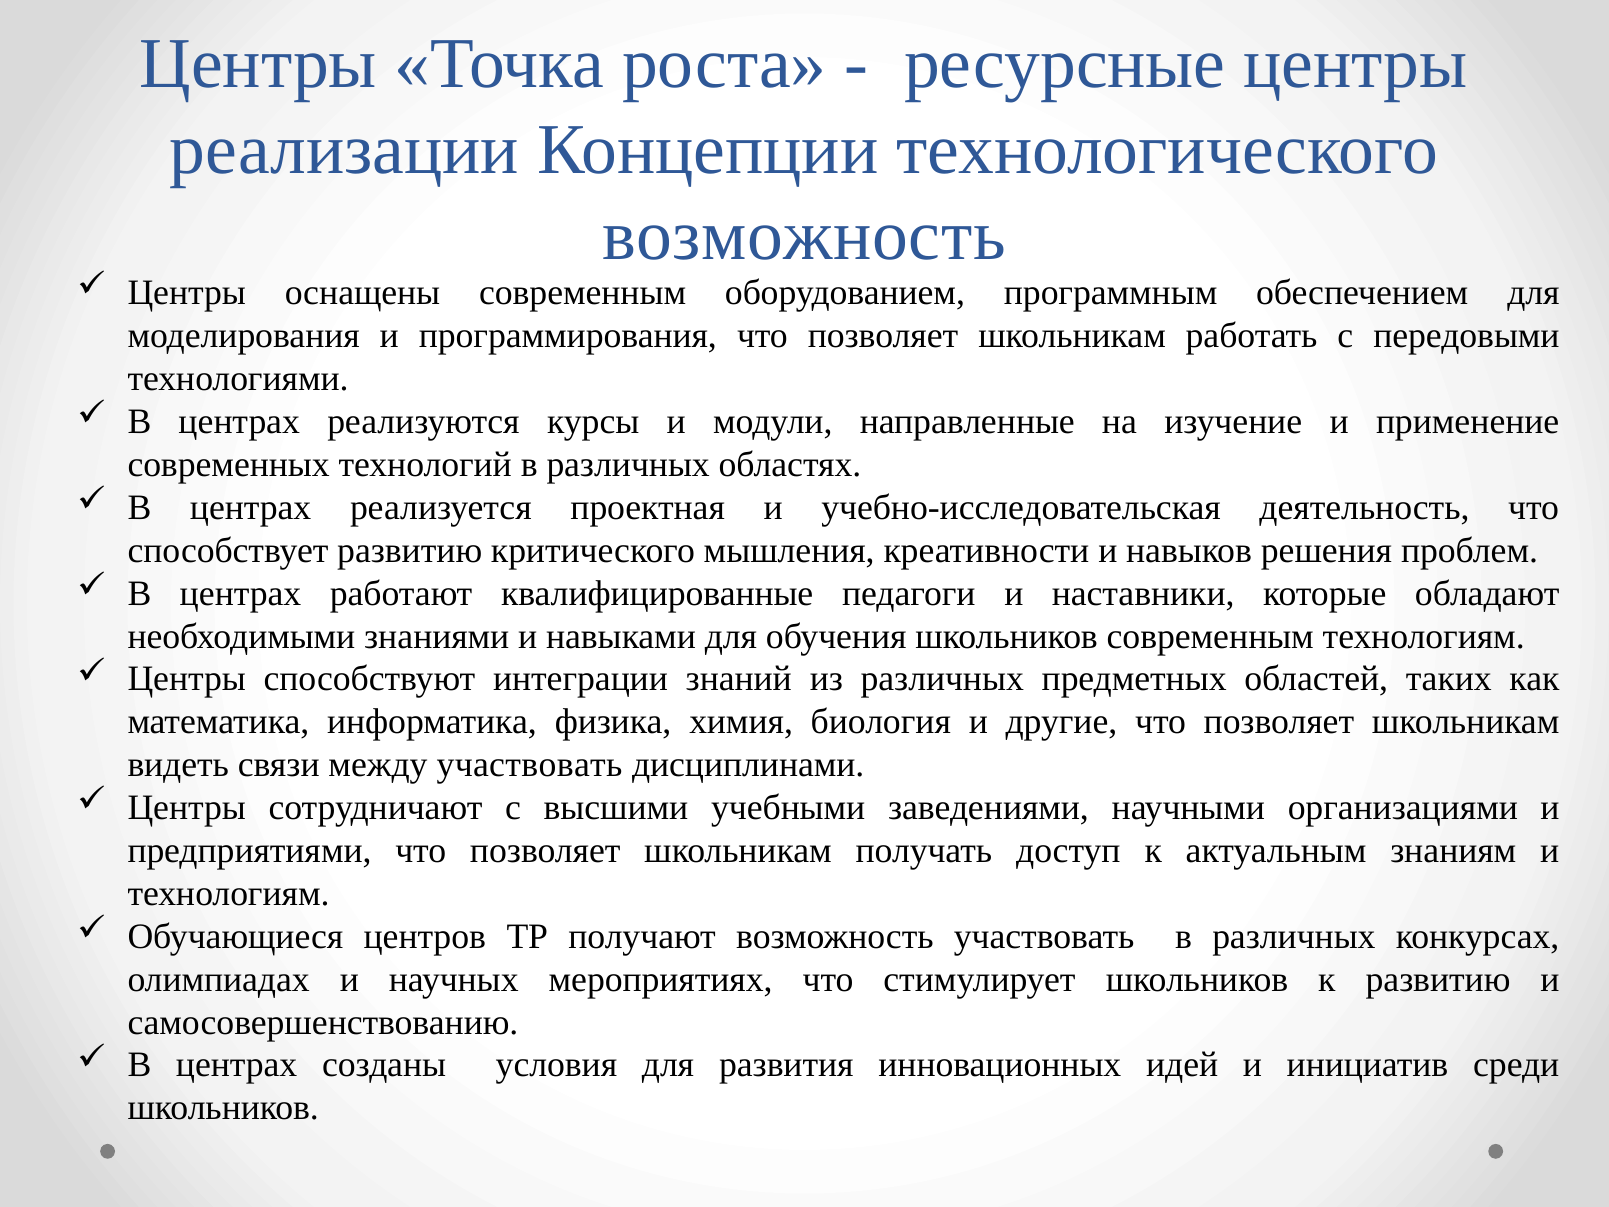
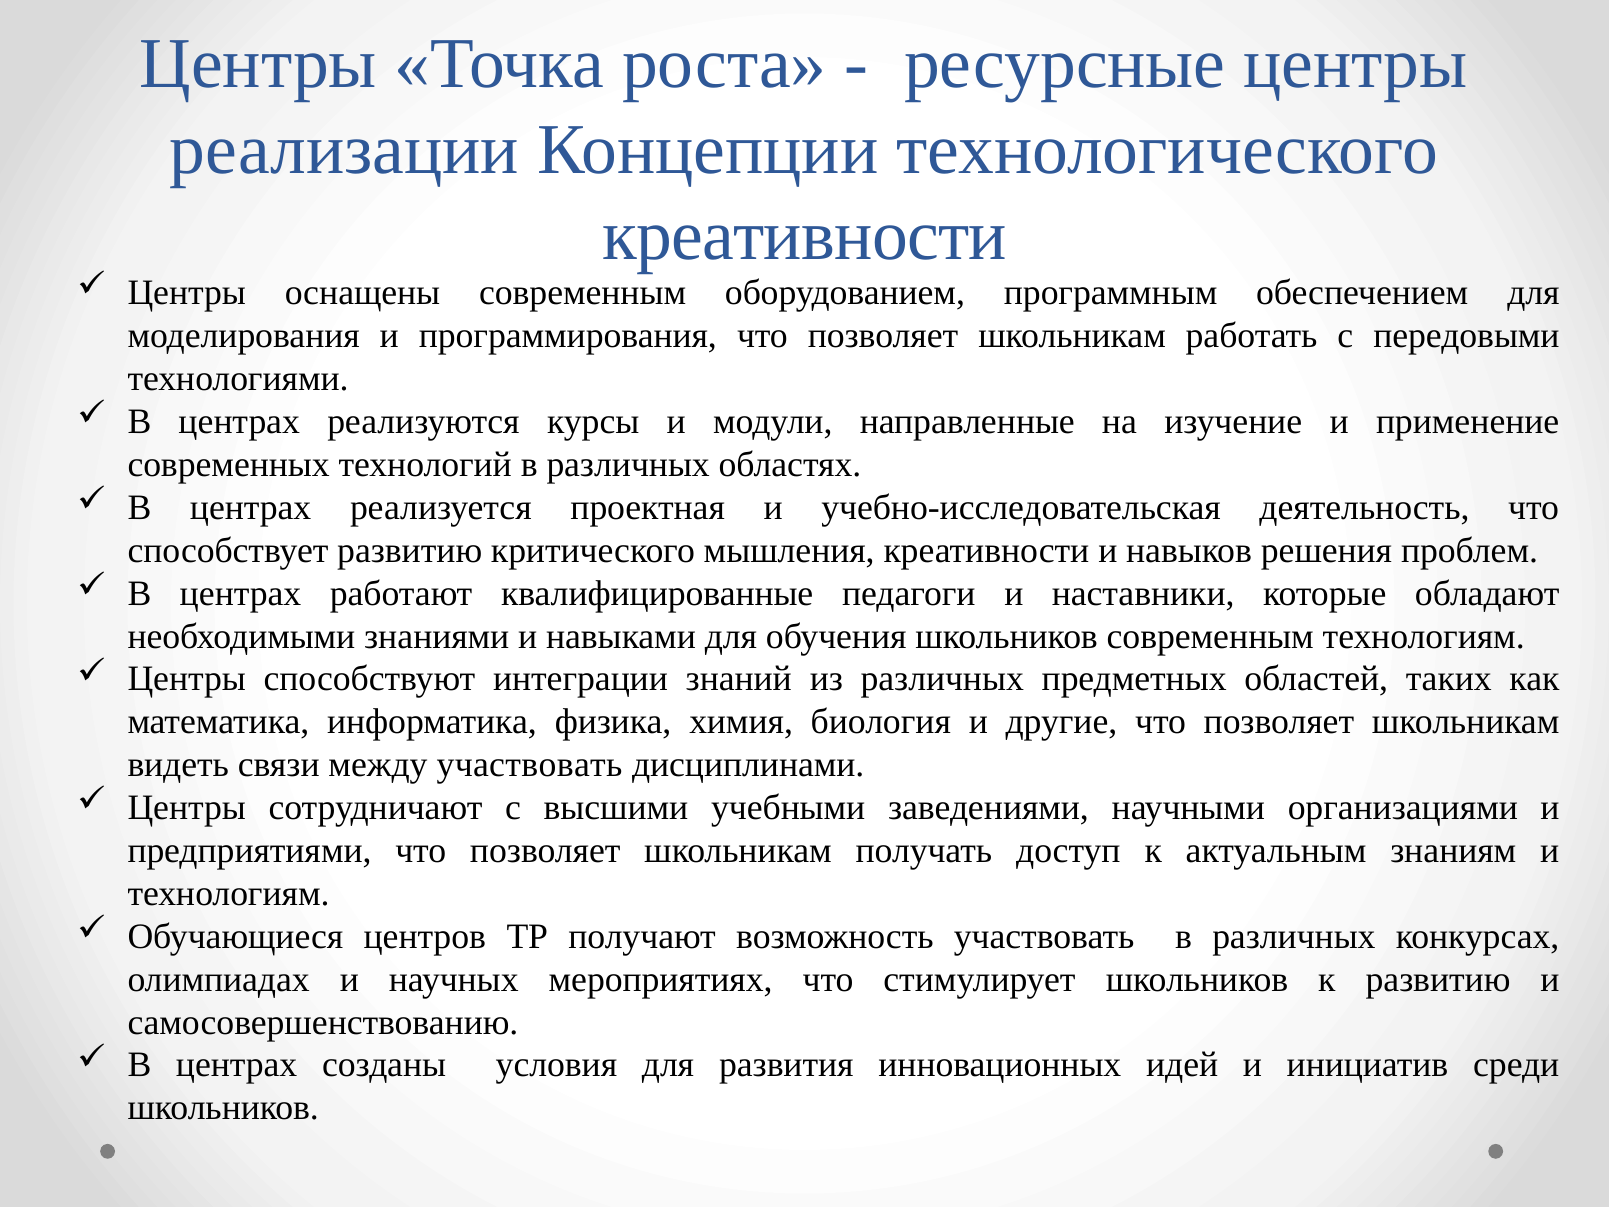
возможность: возможность -> креативности (804, 236)
